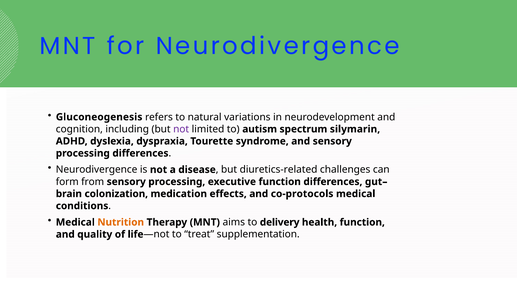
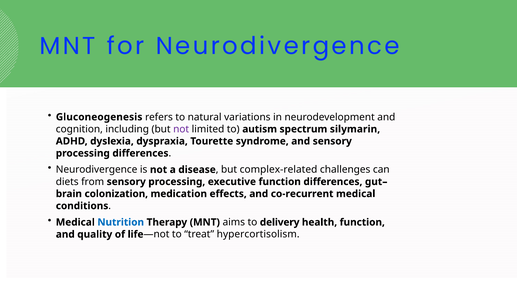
diuretics-related: diuretics-related -> complex-related (279, 170)
form: form -> diets (67, 182)
co-protocols: co-protocols -> co-recurrent (302, 194)
Nutrition colour: orange -> blue (121, 222)
supplementation: supplementation -> hypercortisolism (258, 234)
